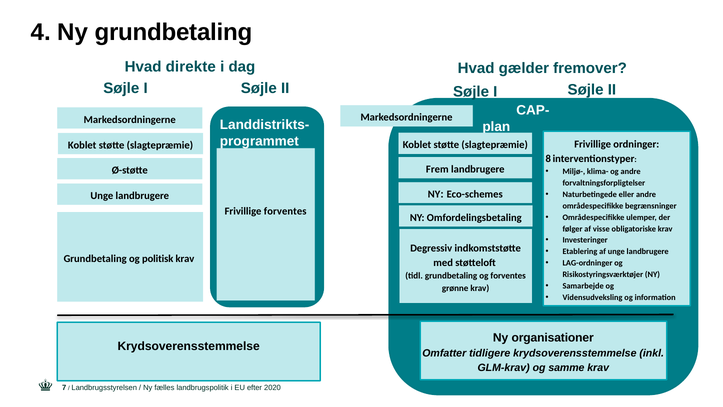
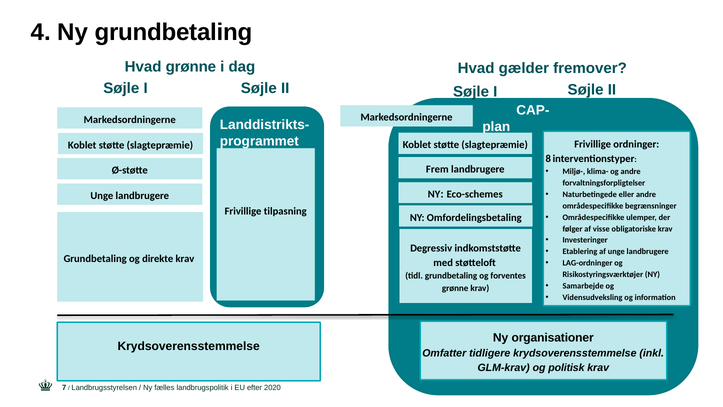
Hvad direkte: direkte -> grønne (191, 67)
Frivillige forventes: forventes -> tilpasning (285, 211)
politisk: politisk -> direkte (158, 258)
samme: samme -> politisk (566, 367)
